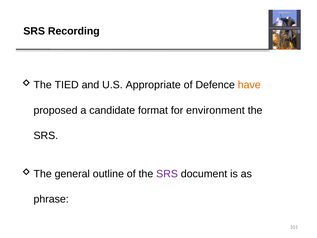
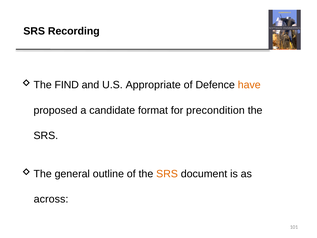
TIED: TIED -> FIND (67, 85)
environment: environment -> precondition (215, 110)
SRS colour: purple -> orange (167, 174)
phrase: phrase -> across (51, 199)
